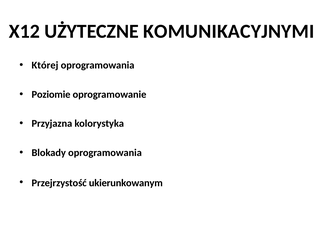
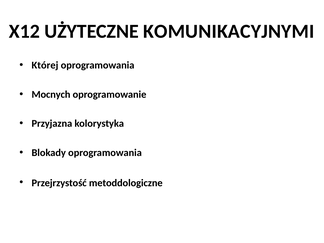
Poziomie: Poziomie -> Mocnych (51, 94)
ukierunkowanym: ukierunkowanym -> metoddologiczne (126, 183)
